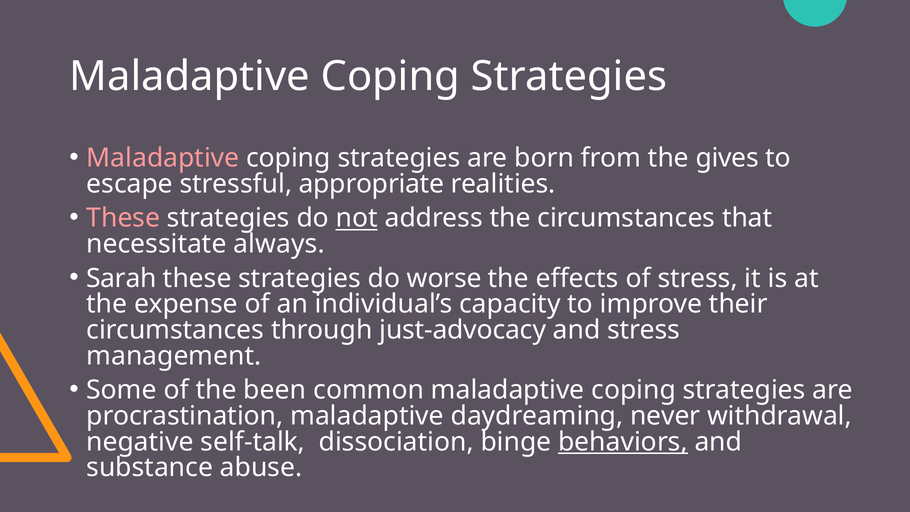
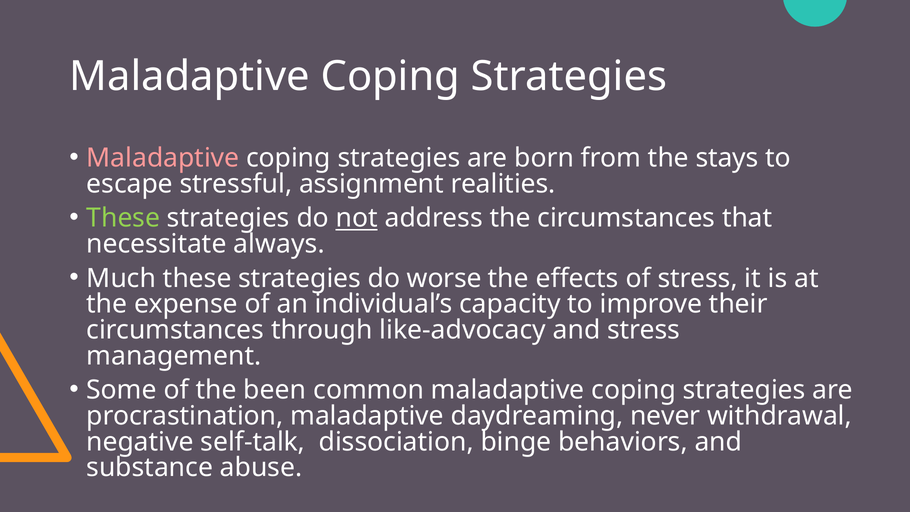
gives: gives -> stays (727, 158)
appropriate: appropriate -> assignment (371, 184)
These colour: pink -> light green (123, 218)
Sarah: Sarah -> Much (121, 278)
just-advocacy: just-advocacy -> like-advocacy (463, 330)
behaviors underline: present -> none (623, 442)
